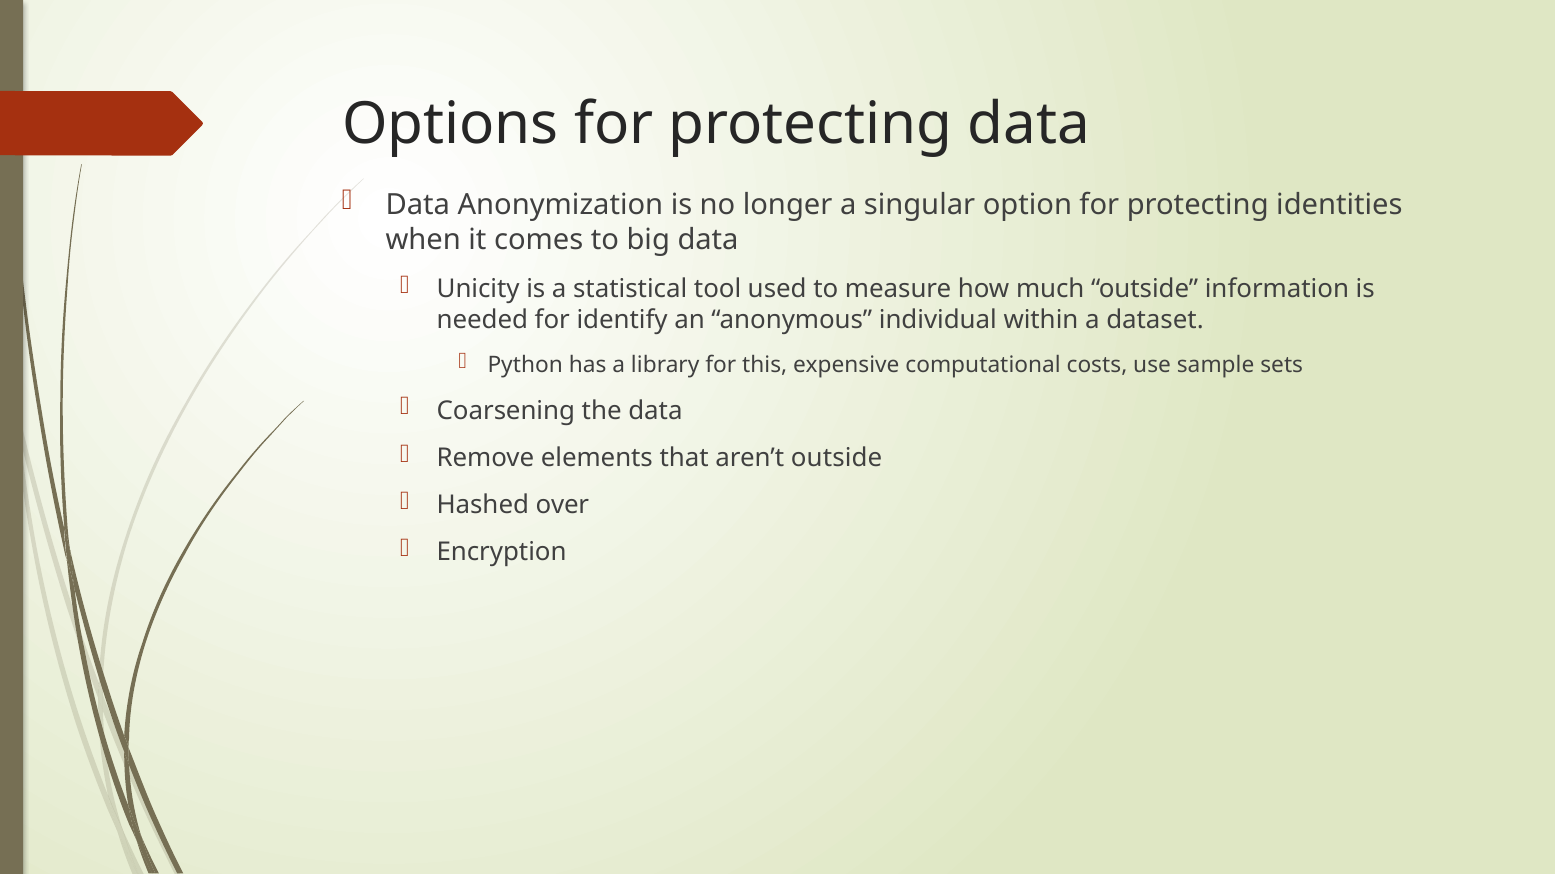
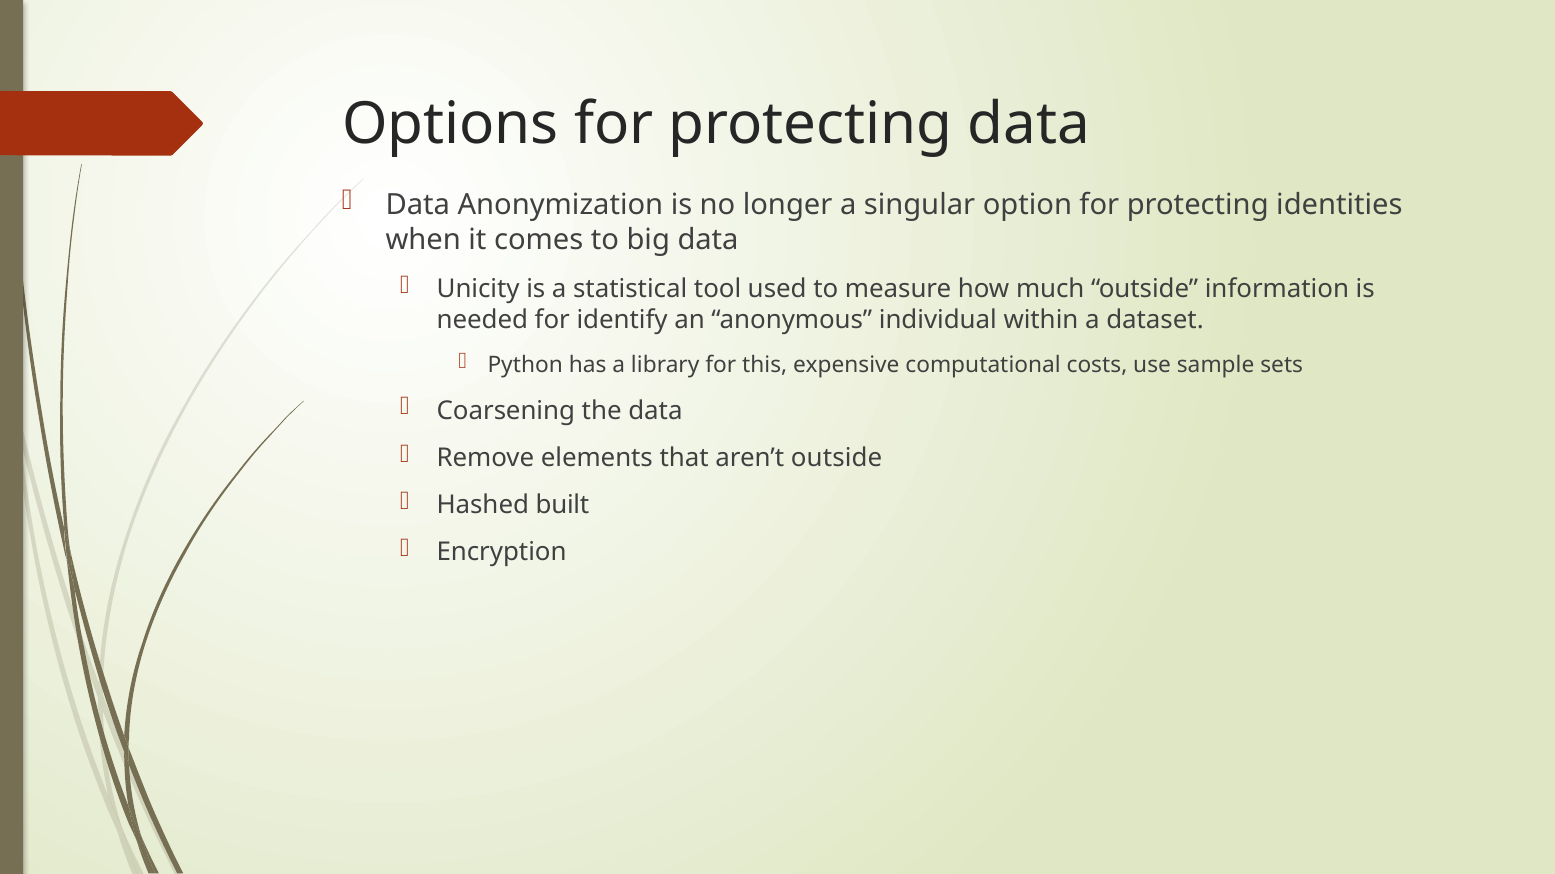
over: over -> built (562, 505)
